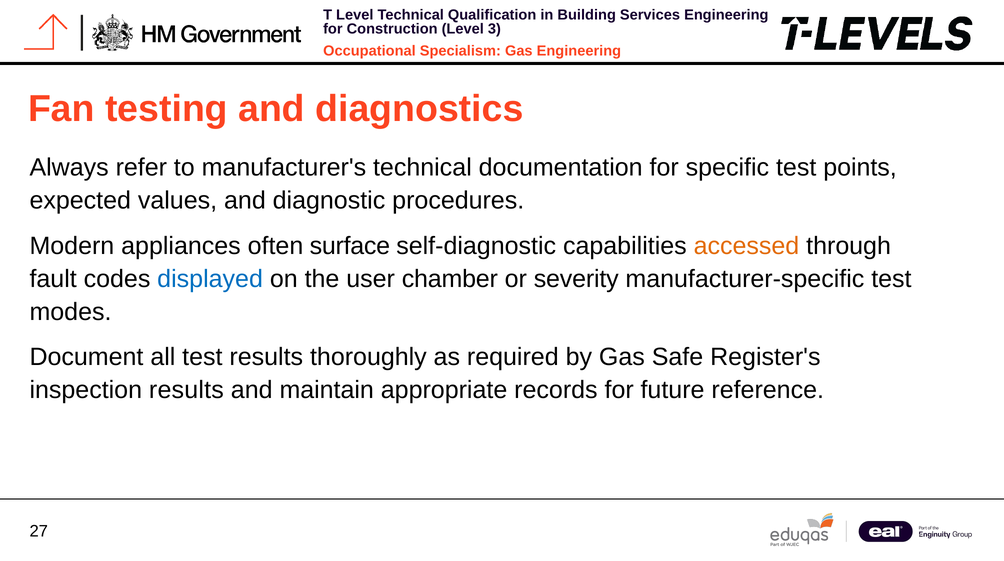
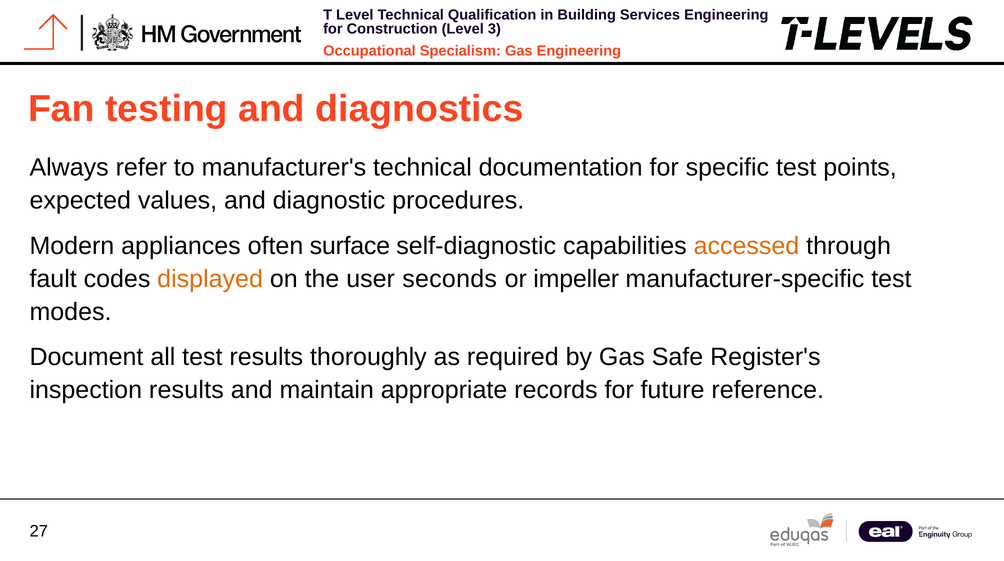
displayed colour: blue -> orange (210, 279)
chamber: chamber -> seconds (450, 279)
severity: severity -> impeller (576, 279)
